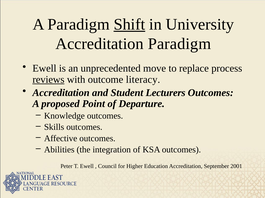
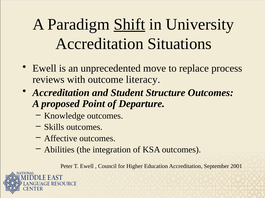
Accreditation Paradigm: Paradigm -> Situations (180, 44)
reviews underline: present -> none (48, 80)
Lecturers: Lecturers -> Structure (166, 93)
